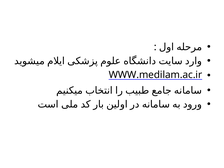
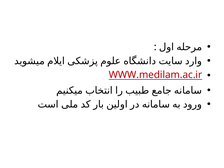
WWW.medilam.ac.ir colour: black -> red (155, 75)
